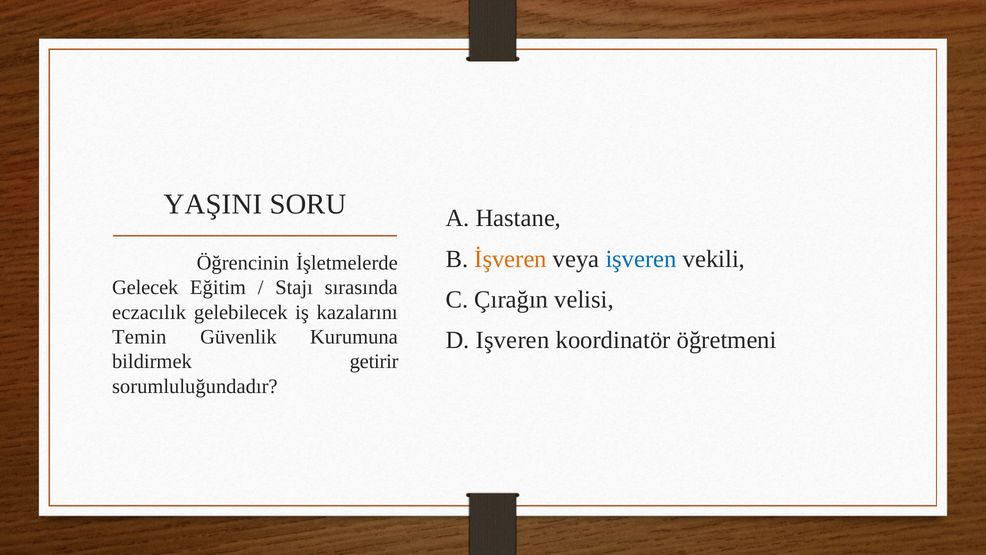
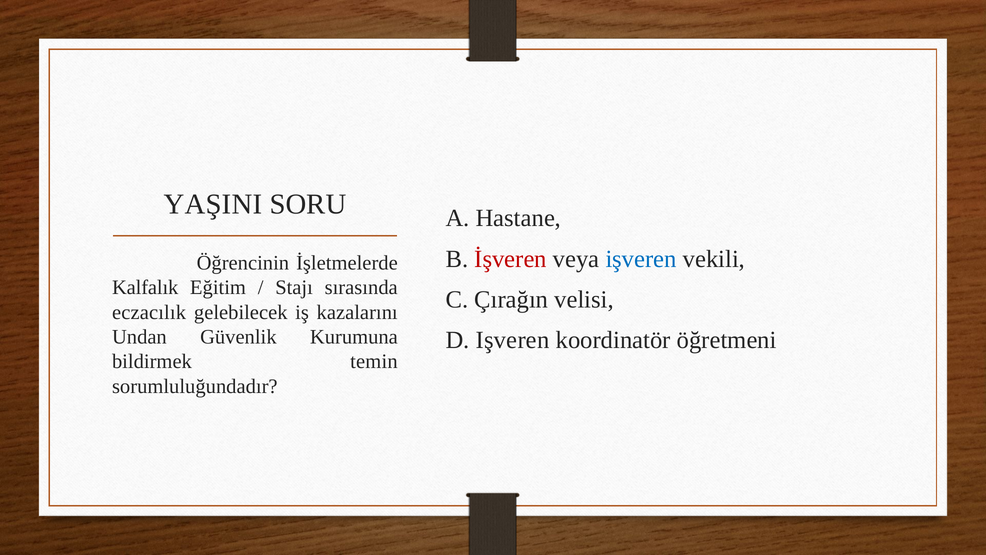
İşveren colour: orange -> red (511, 259)
Gelecek: Gelecek -> Kalfalık (145, 287)
Temin: Temin -> Undan (139, 337)
getirir: getirir -> temin (374, 361)
